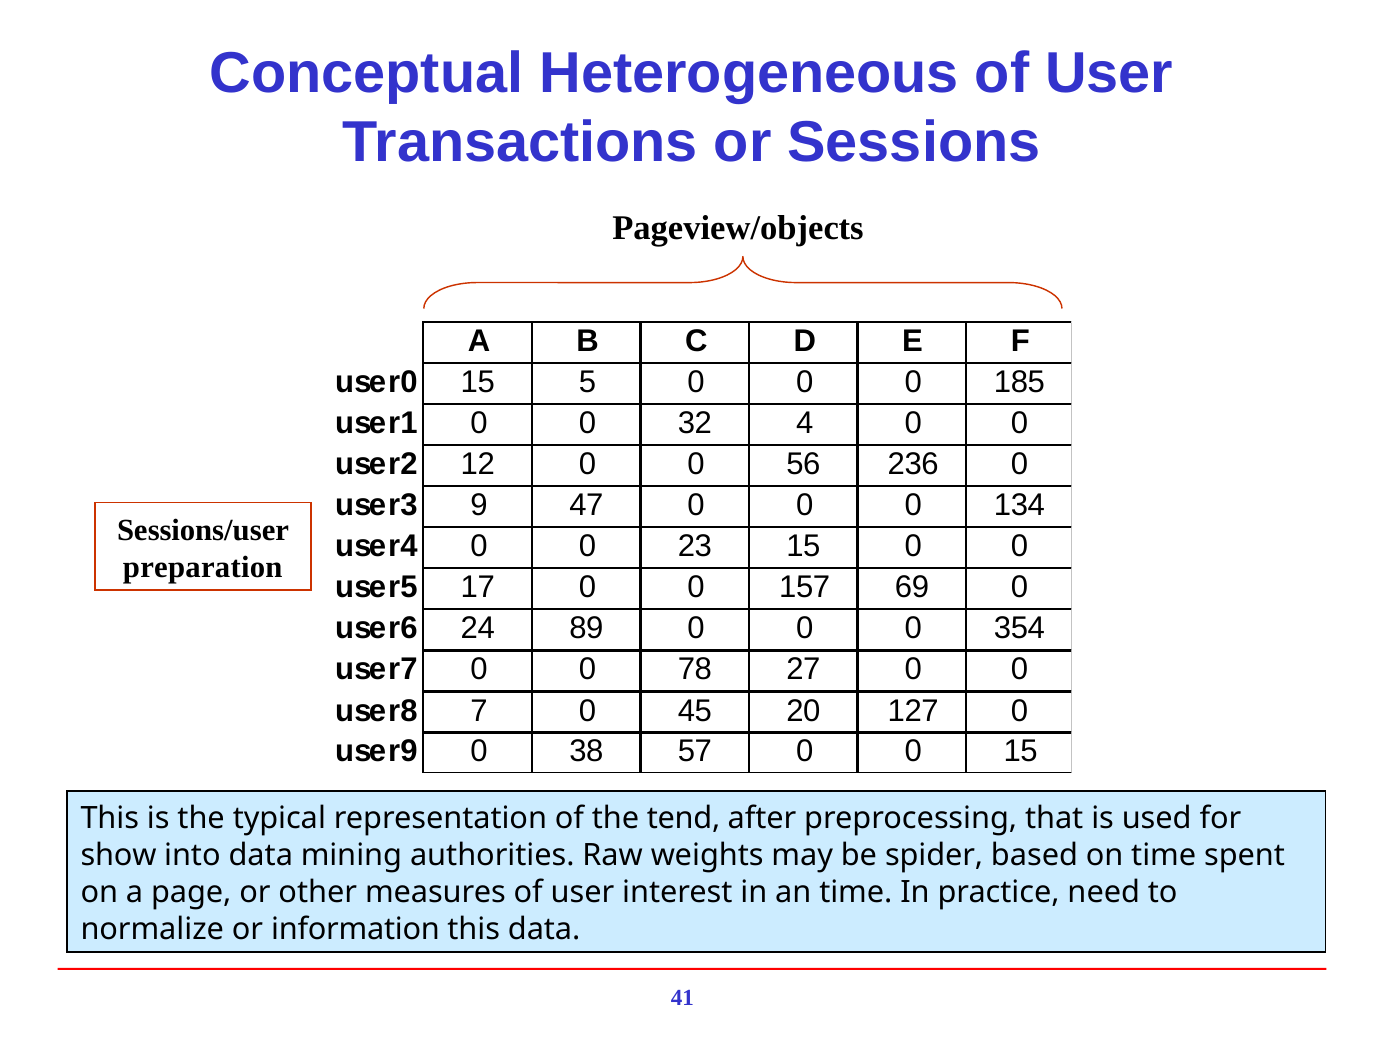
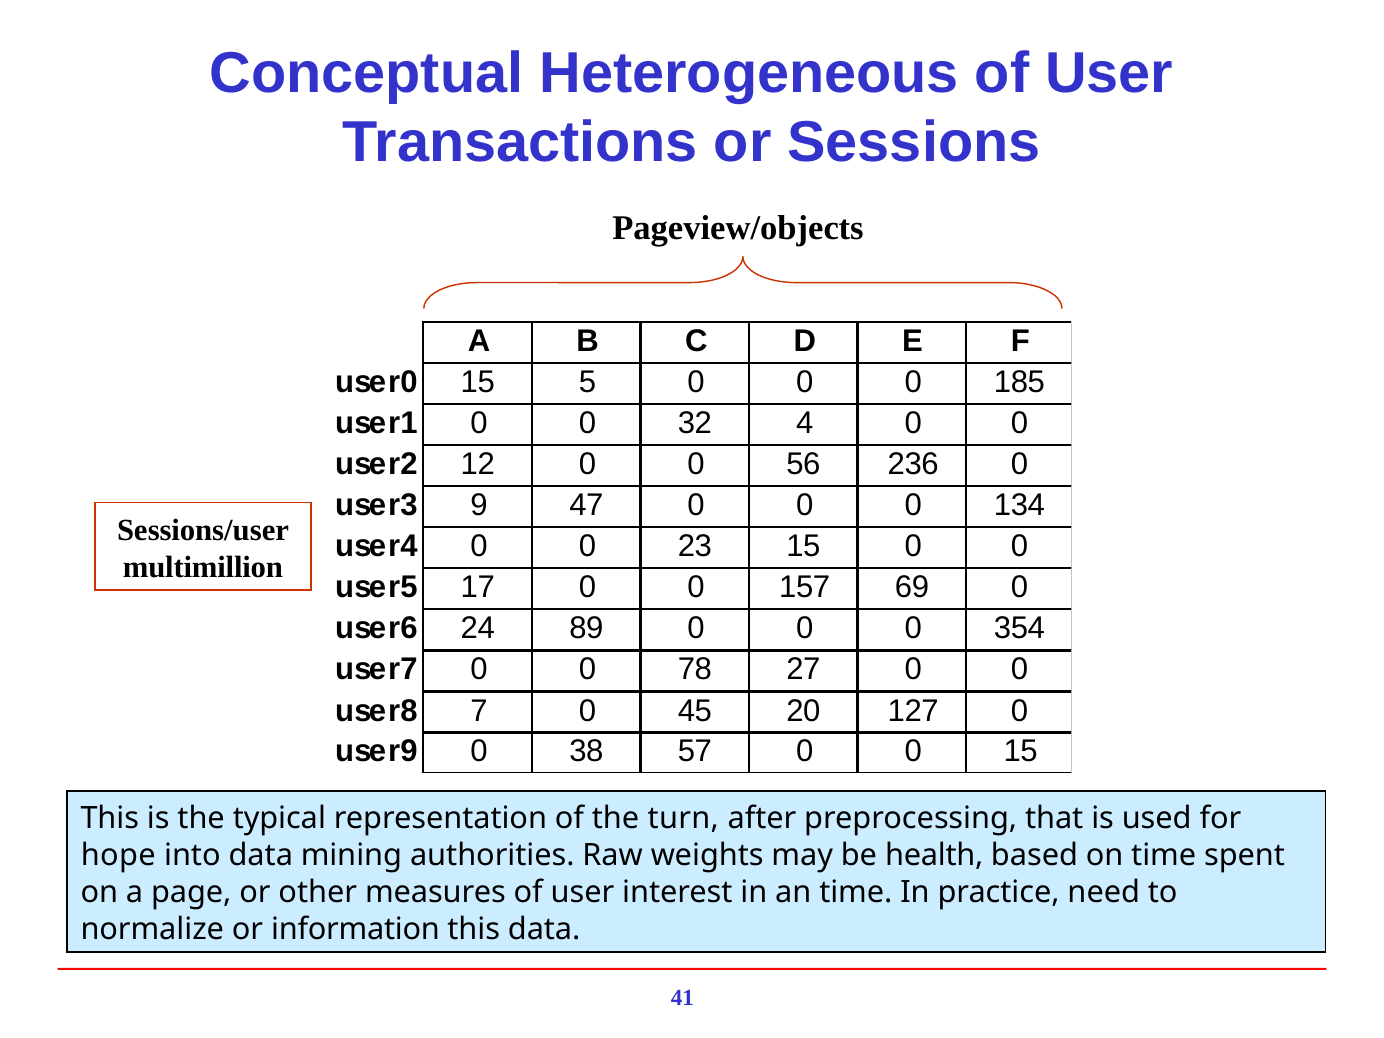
preparation: preparation -> multimillion (203, 567)
tend: tend -> turn (683, 818)
show: show -> hope (118, 855)
spider: spider -> health (934, 855)
